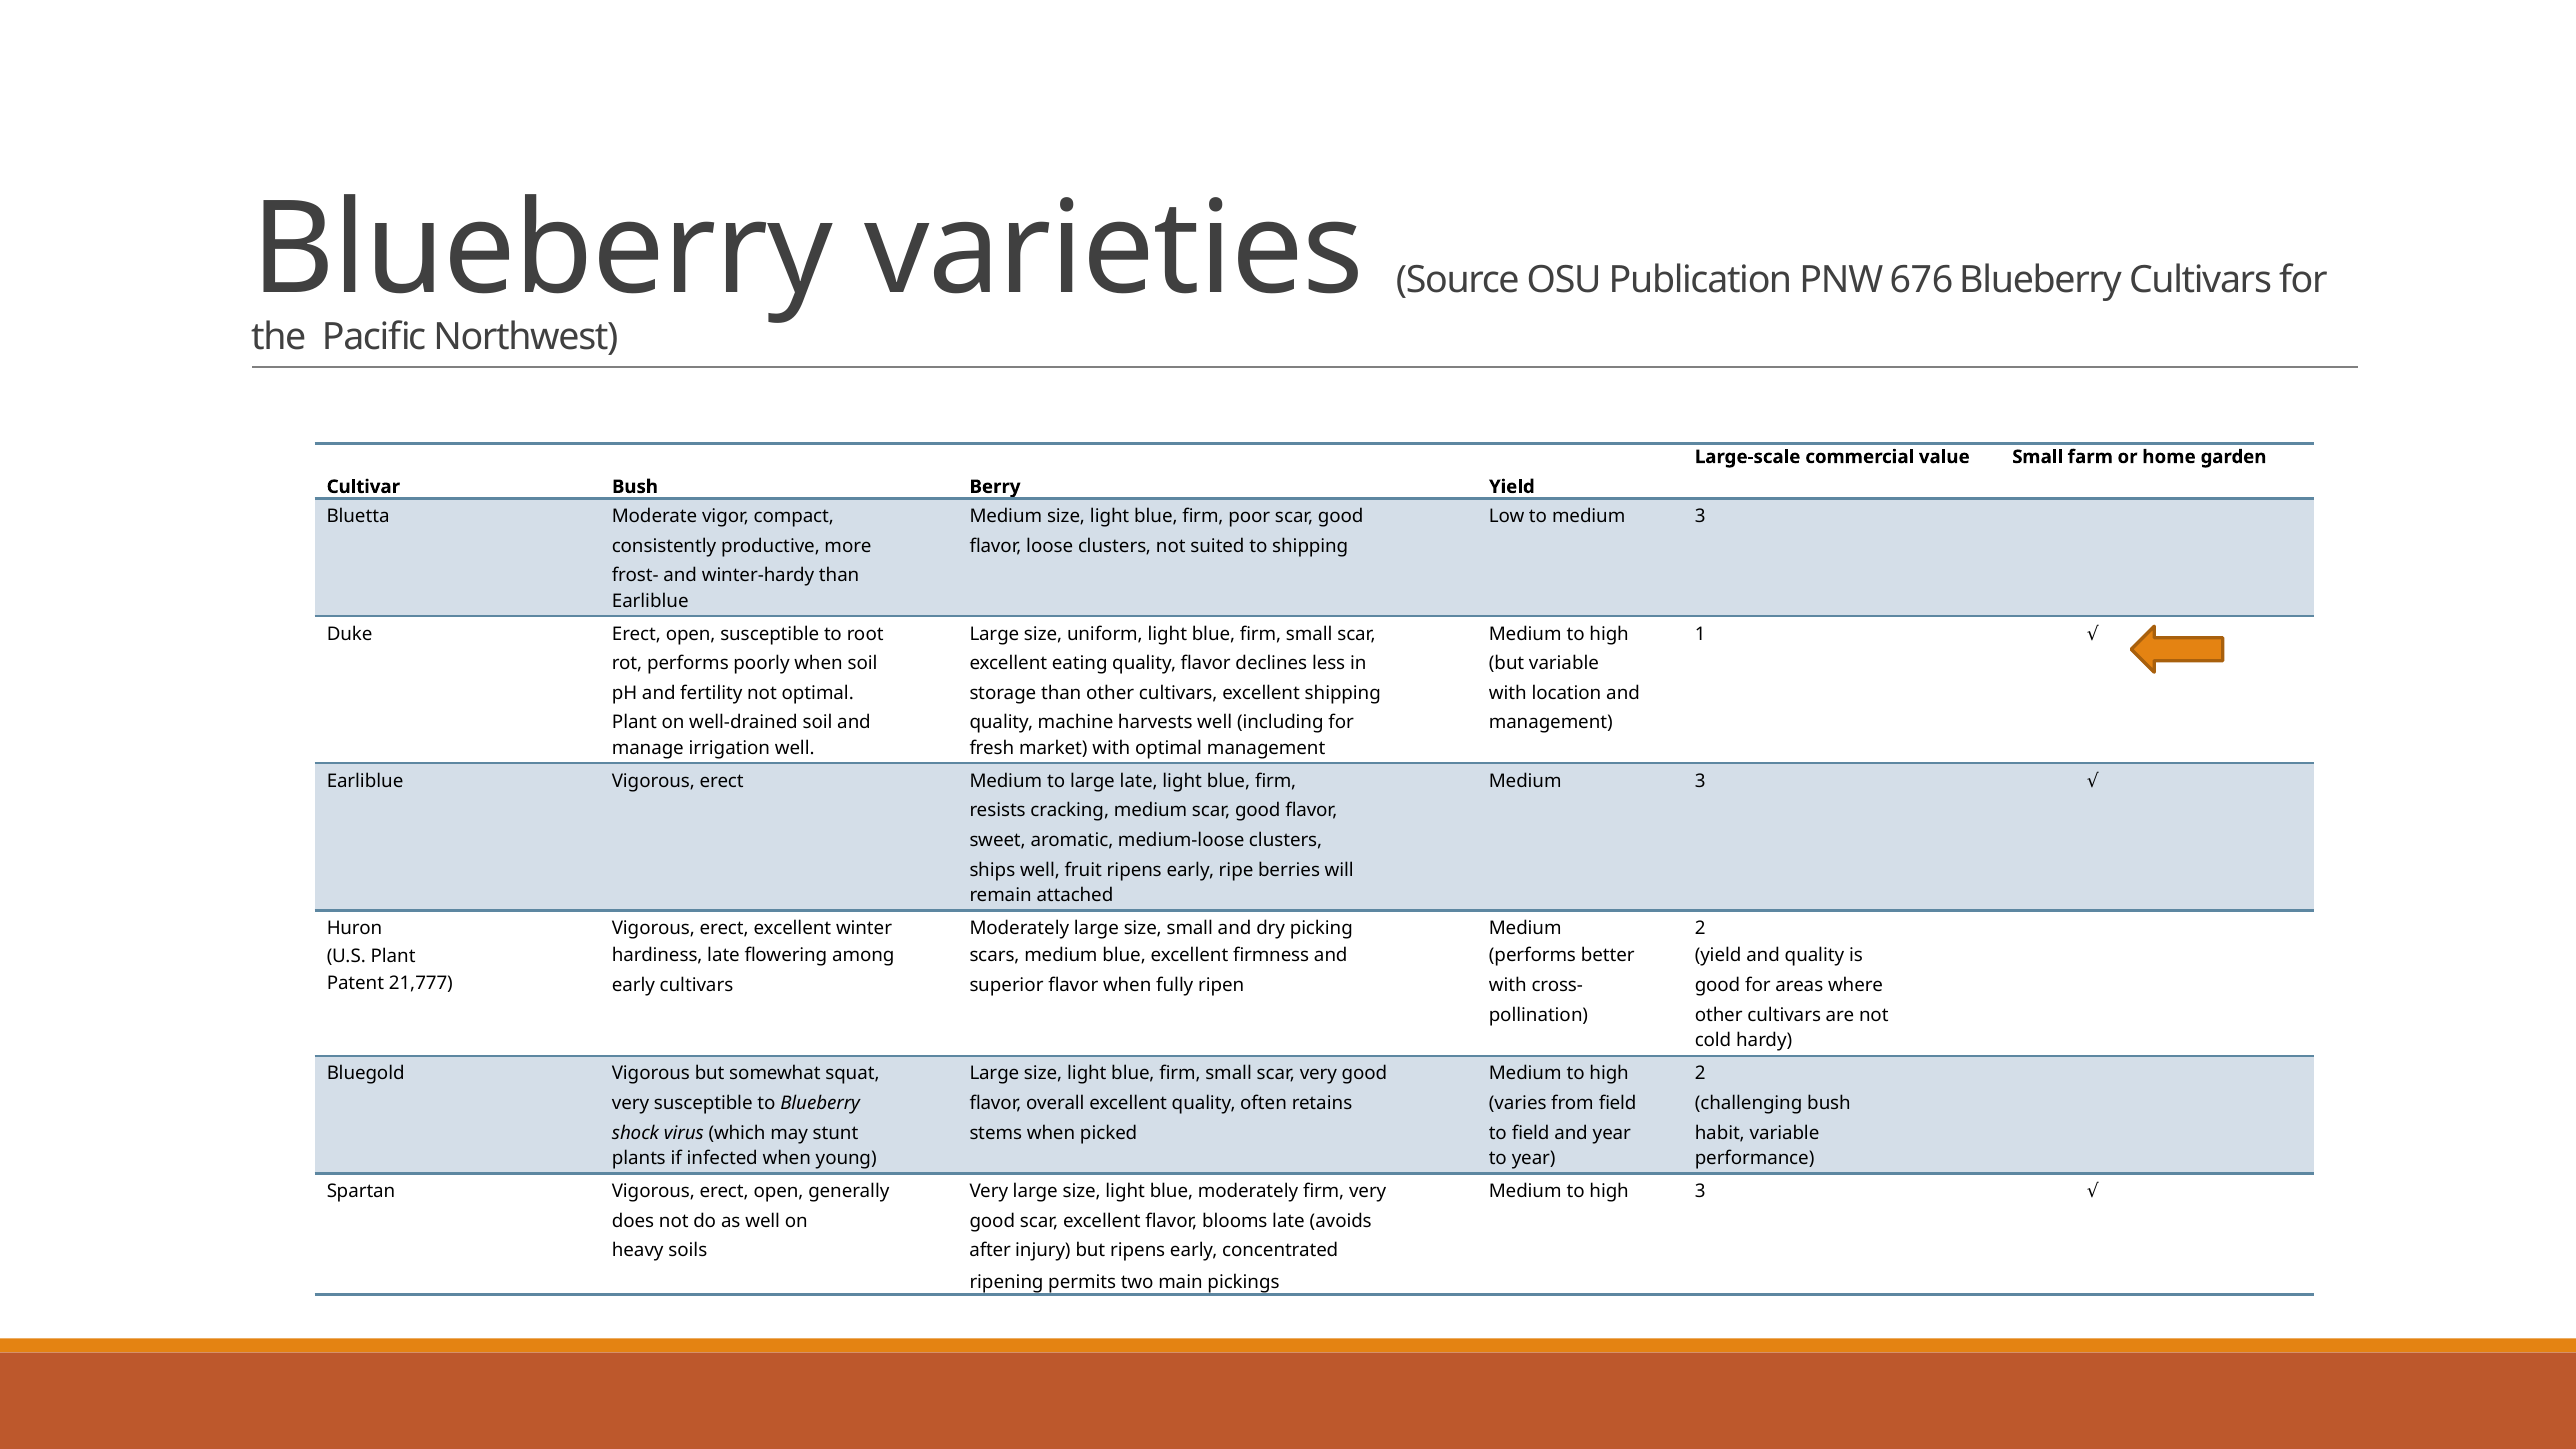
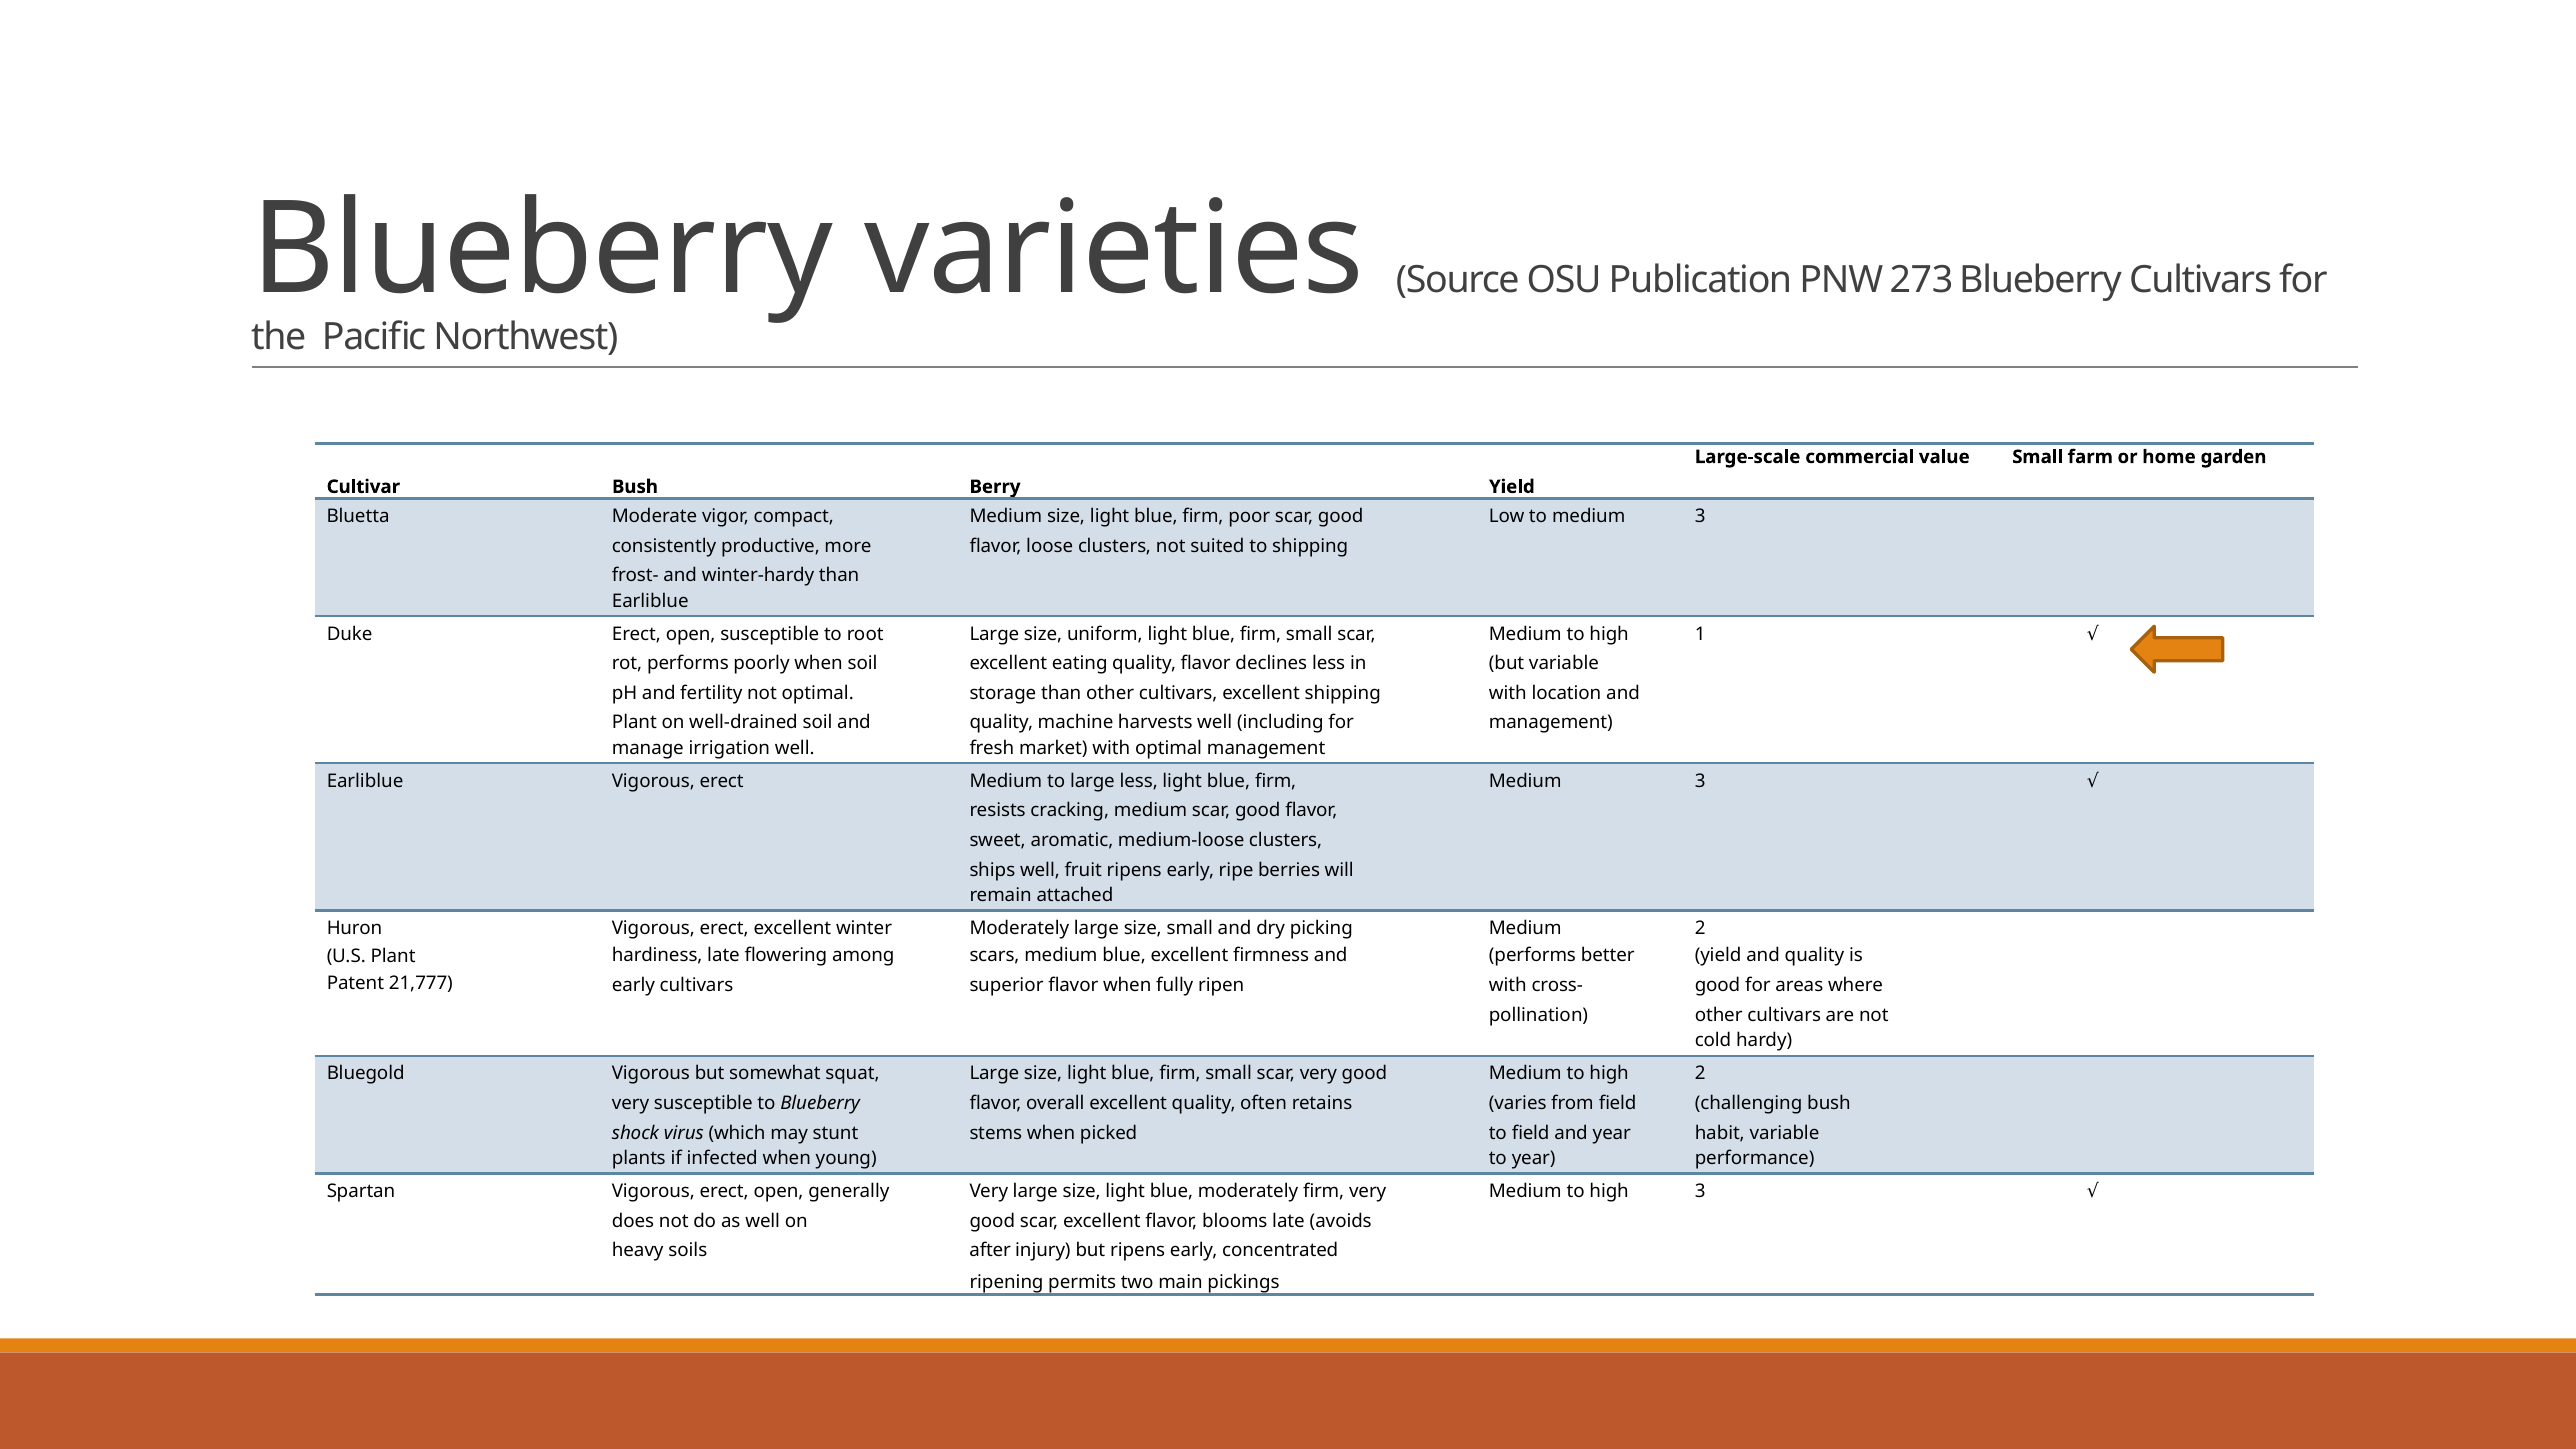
676: 676 -> 273 (1921, 280)
large late: late -> less (1139, 781)
